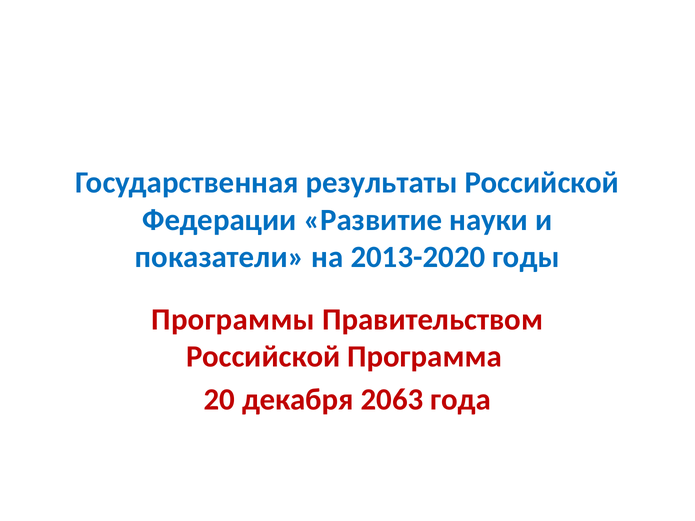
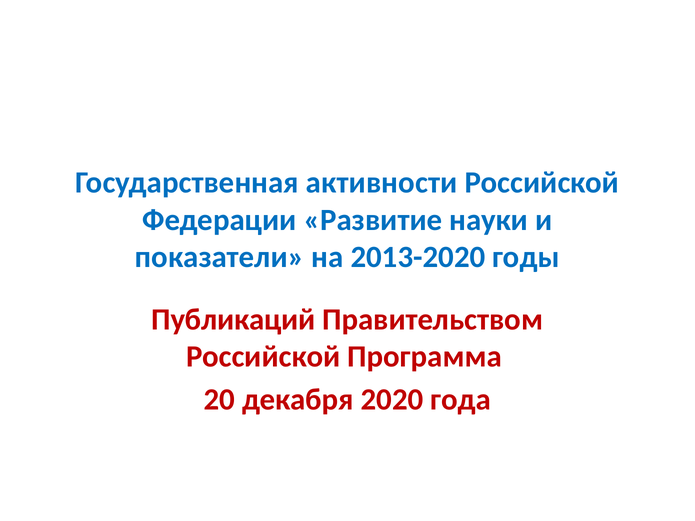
результаты: результаты -> активности (382, 183)
Программы: Программы -> Публикаций (233, 320)
2063: 2063 -> 2020 (392, 400)
